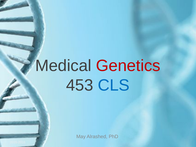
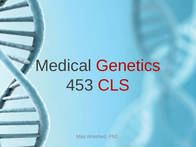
CLS colour: blue -> red (114, 85)
